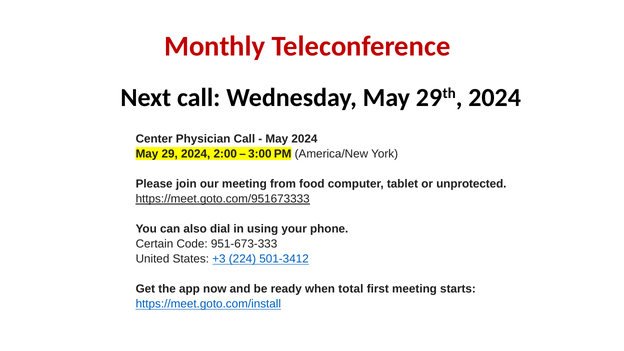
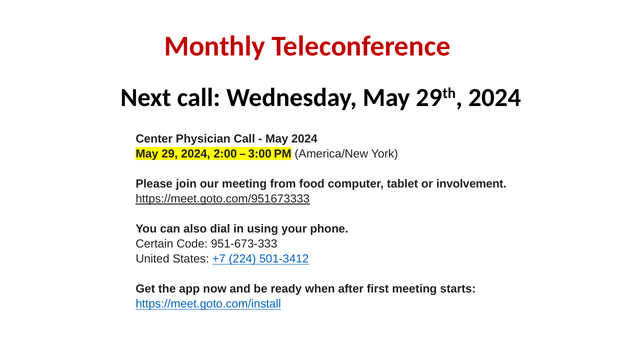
unprotected: unprotected -> involvement (471, 184)
+3: +3 -> +7 (219, 259)
total: total -> after (351, 289)
